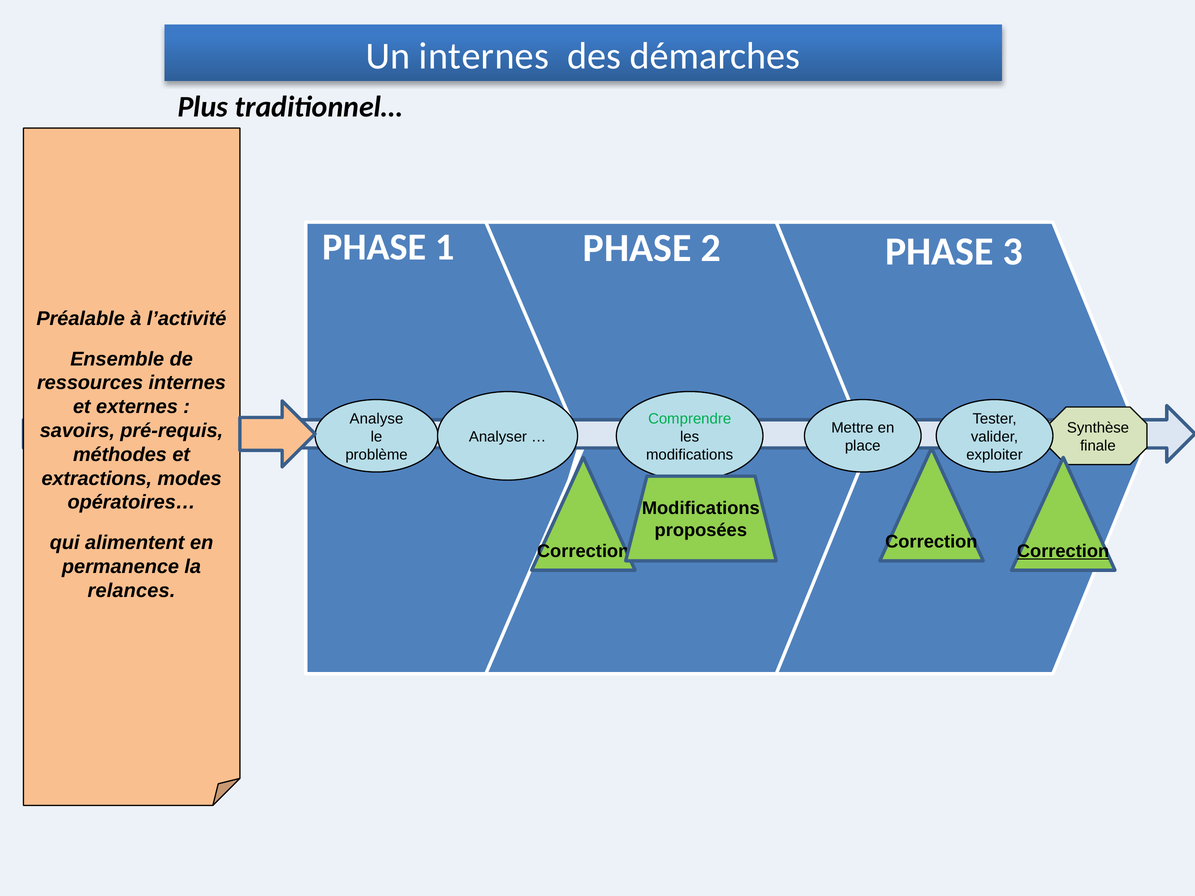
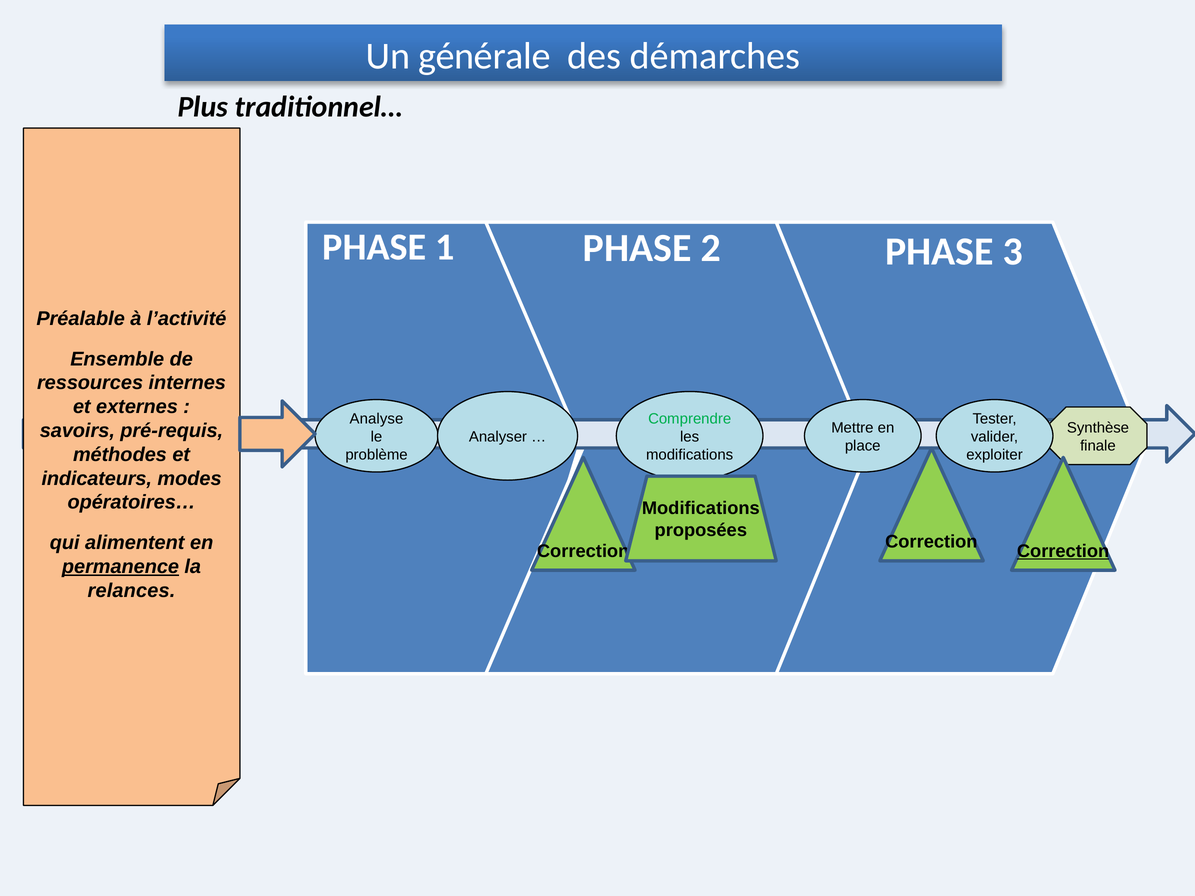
Un internes: internes -> générale (484, 56)
extractions: extractions -> indicateurs (97, 479)
permanence underline: none -> present (120, 567)
